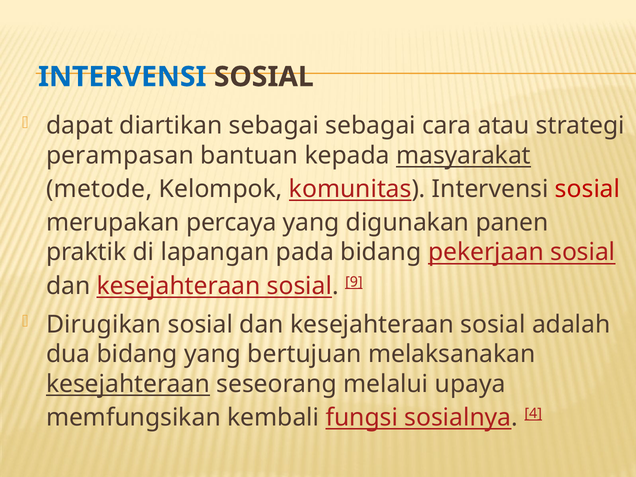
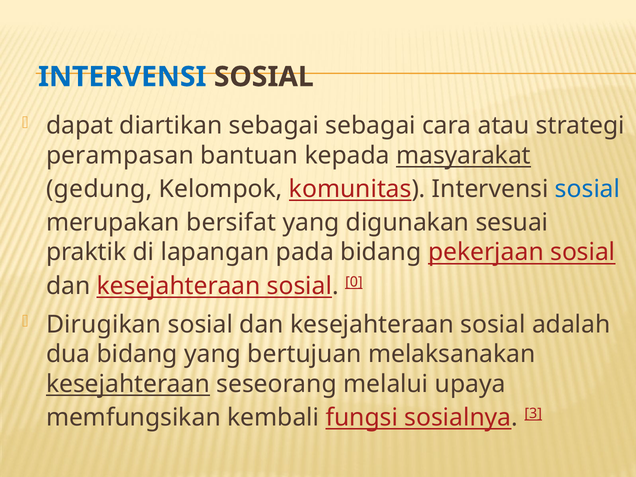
metode: metode -> gedung (99, 189)
sosial colour: red -> blue (588, 189)
percaya: percaya -> bersifat (231, 223)
panen: panen -> sesuai (512, 223)
9: 9 -> 0 (354, 282)
4: 4 -> 3 (533, 413)
